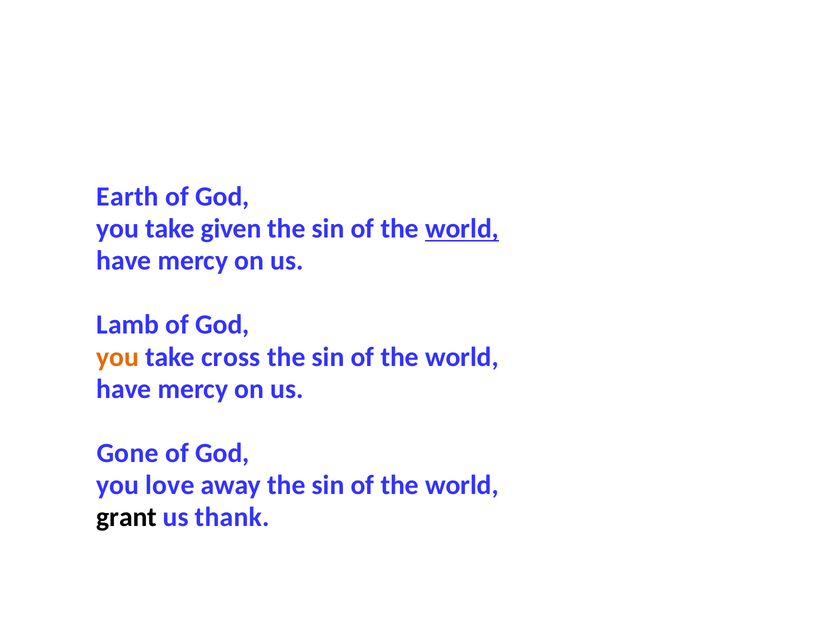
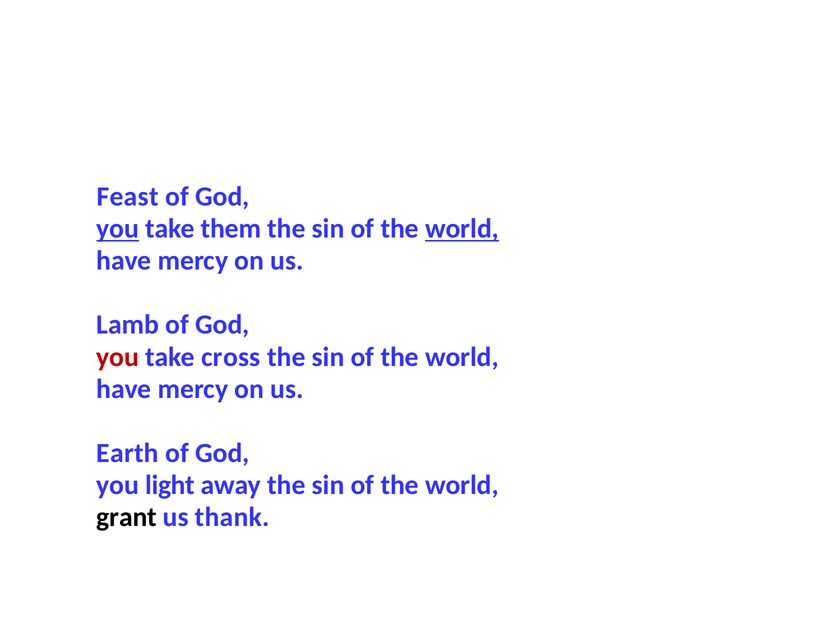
Earth: Earth -> Feast (128, 197)
you underline: none -> present (118, 229)
given: given -> them (231, 229)
you colour: orange -> red (118, 357)
Gone: Gone -> Earth (128, 453)
love: love -> light (170, 486)
